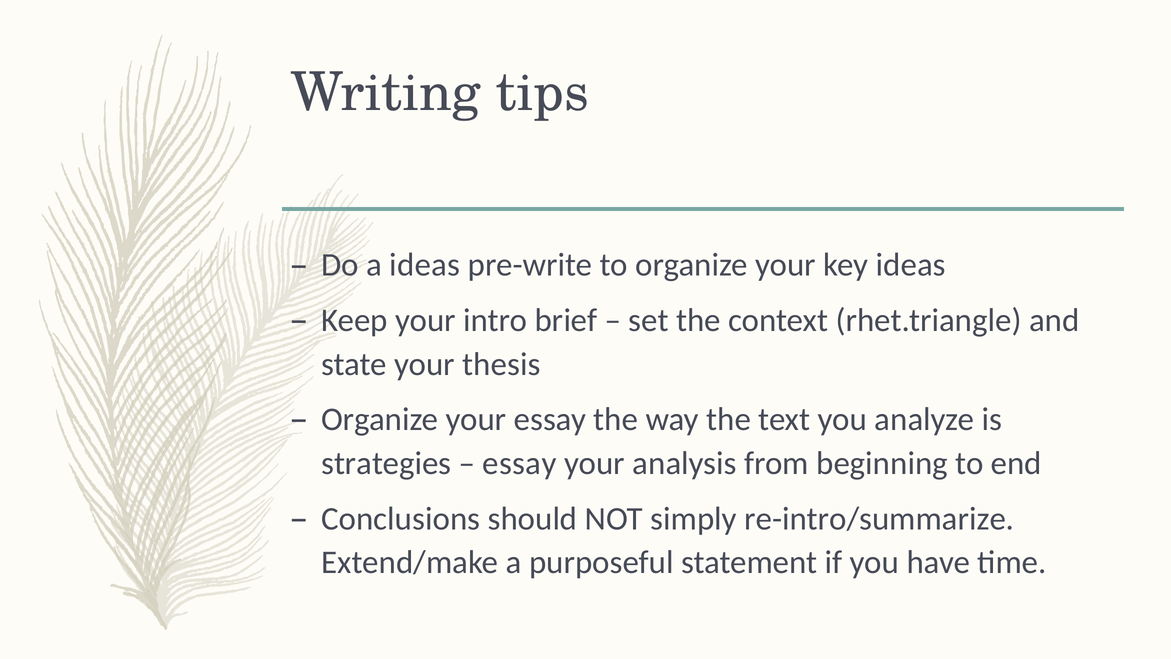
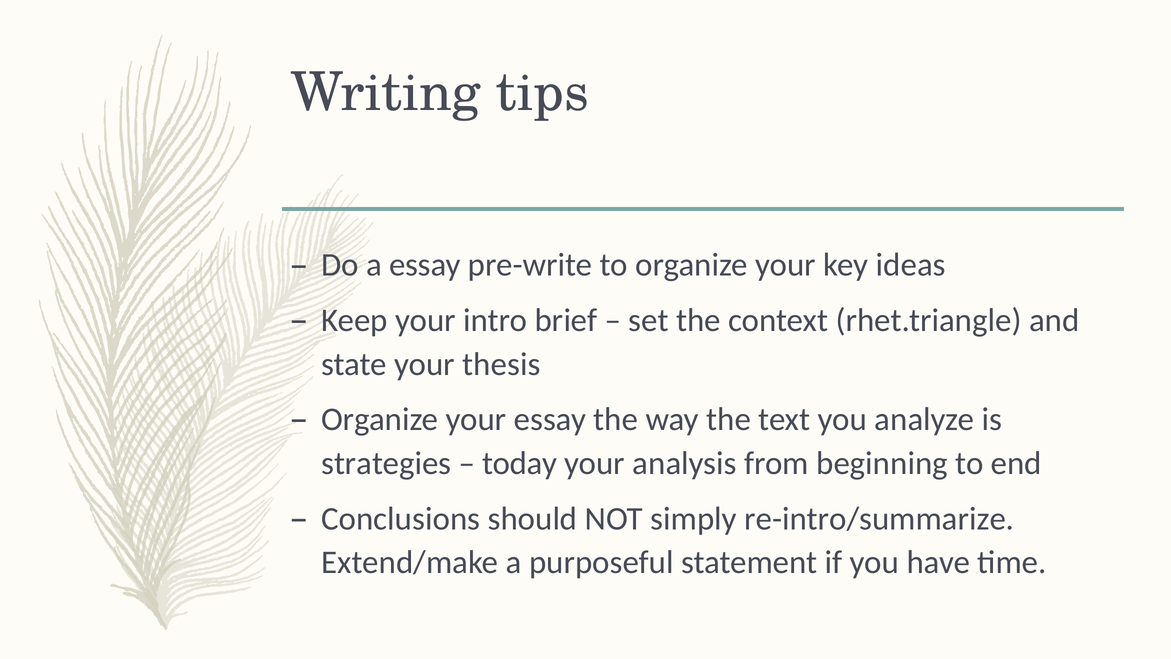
a ideas: ideas -> essay (425, 265)
essay: essay -> today (520, 463)
